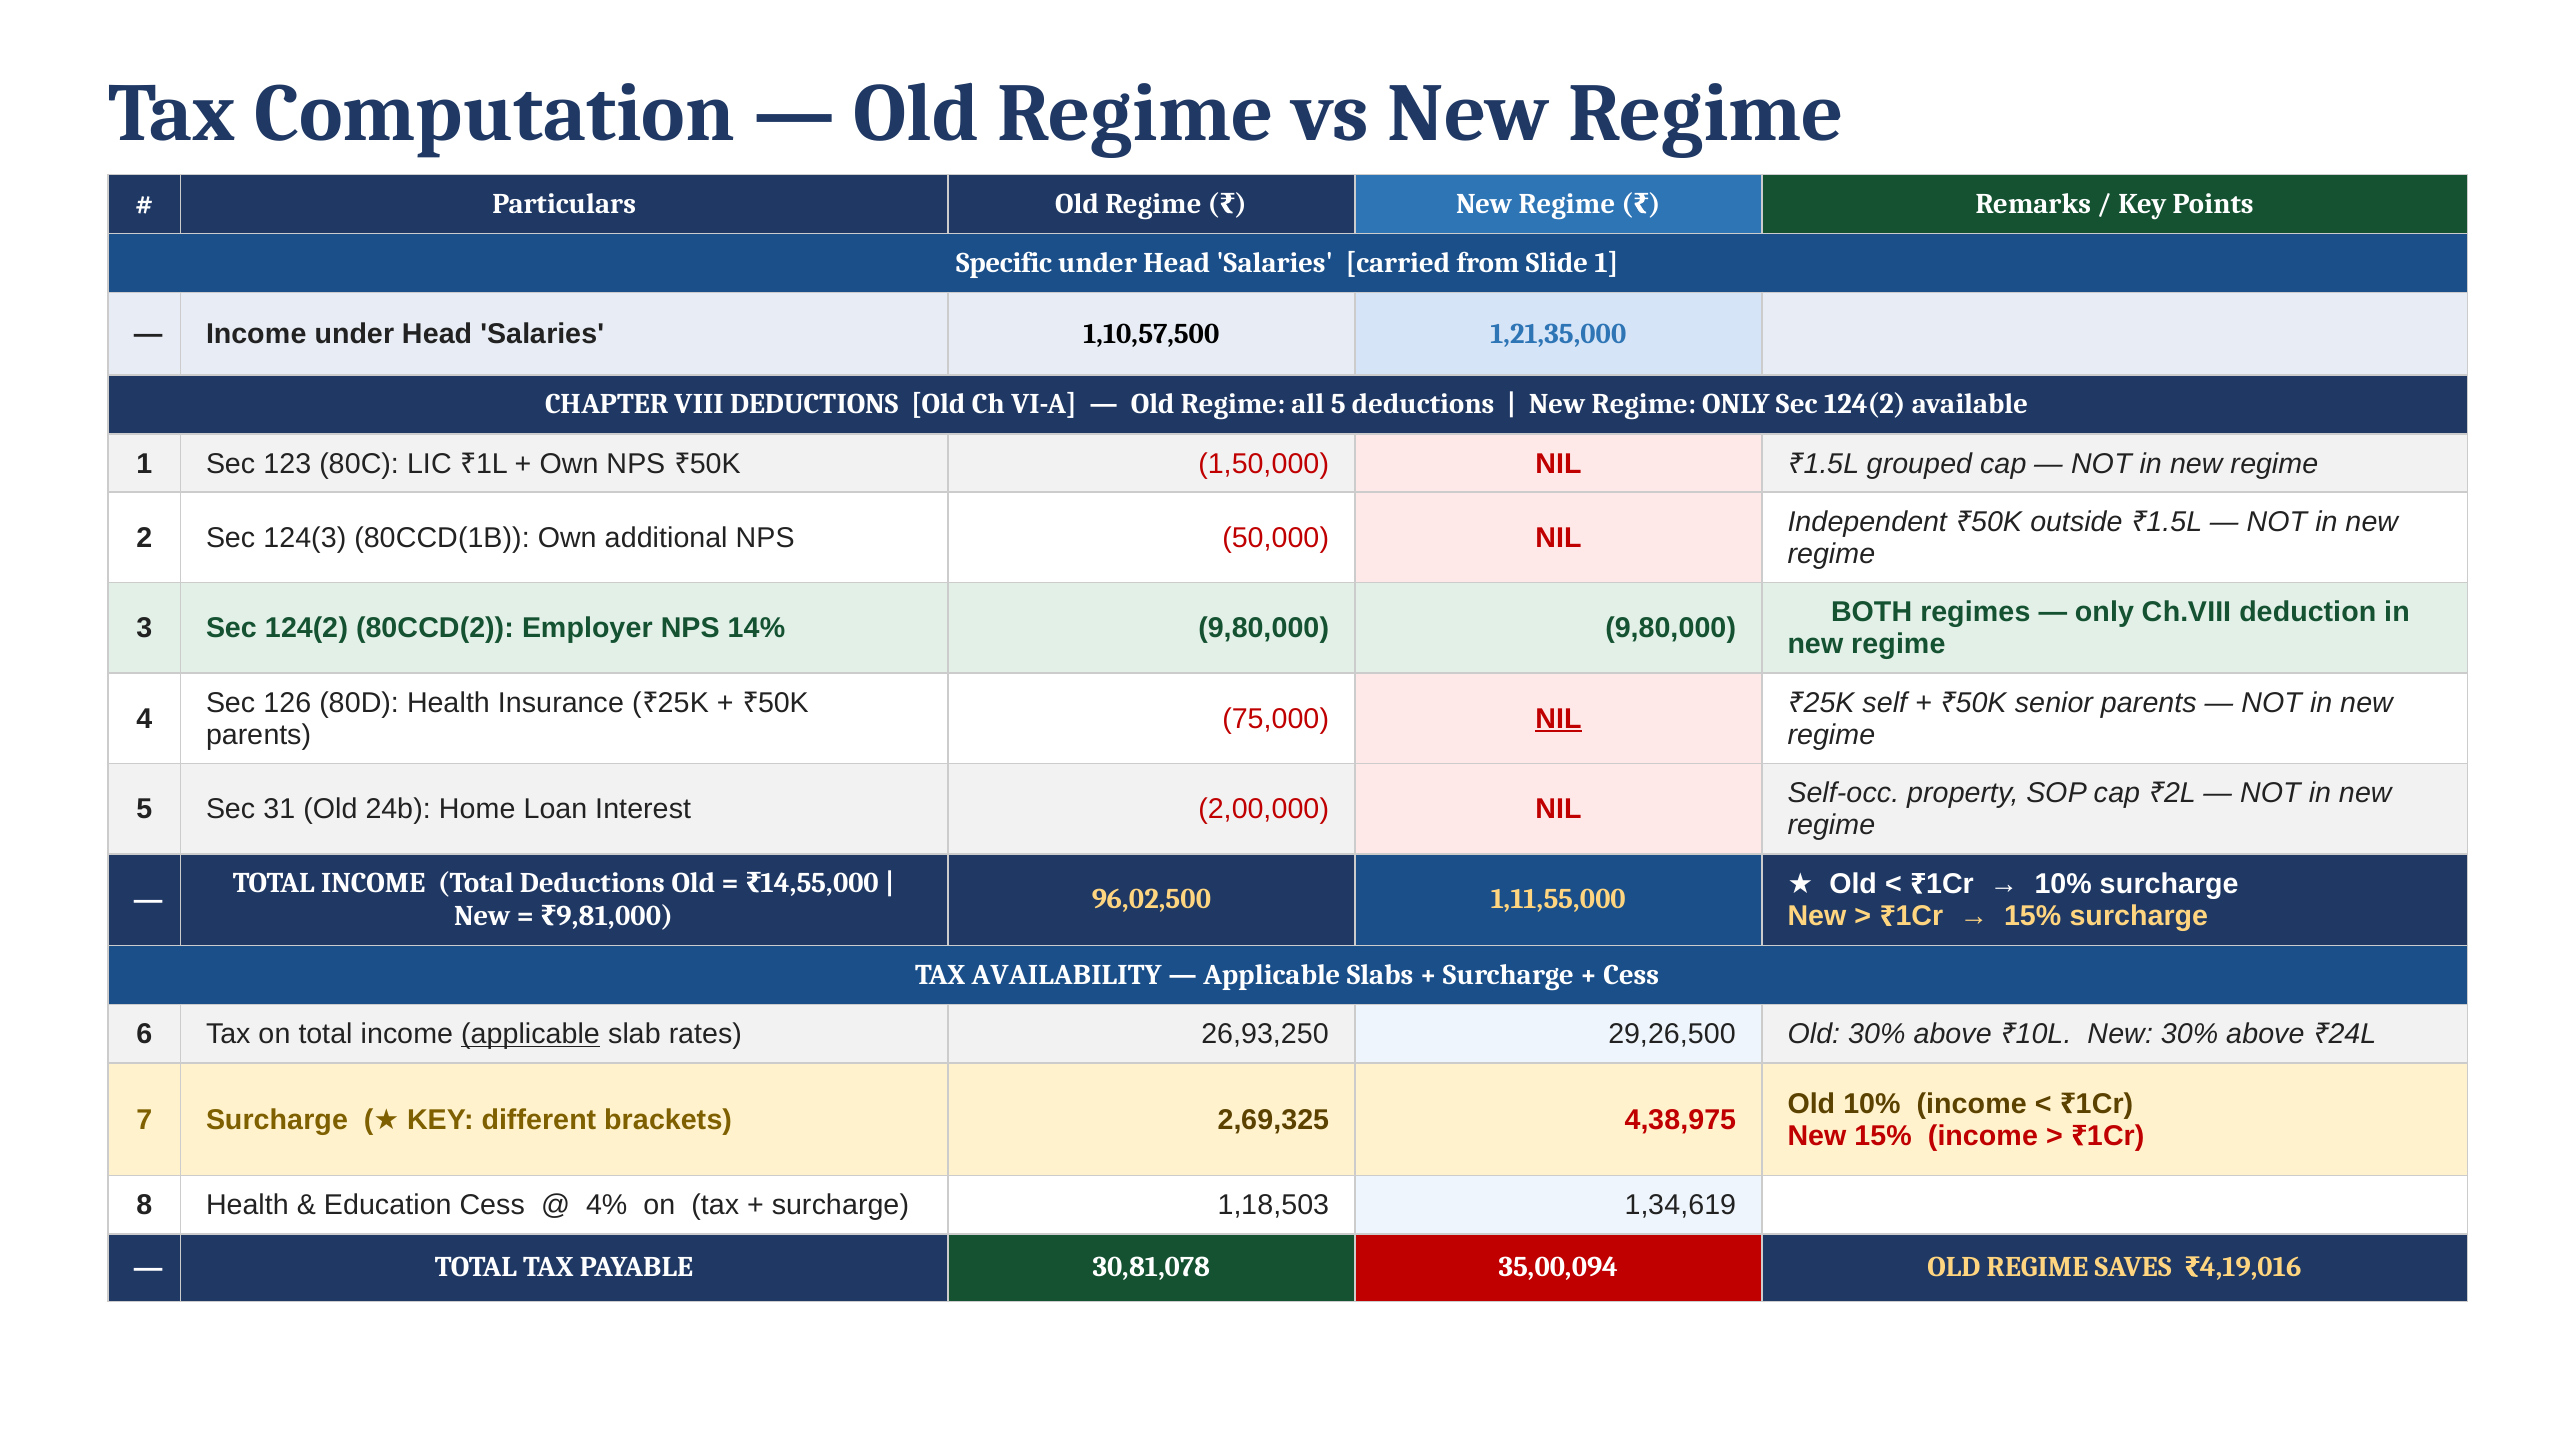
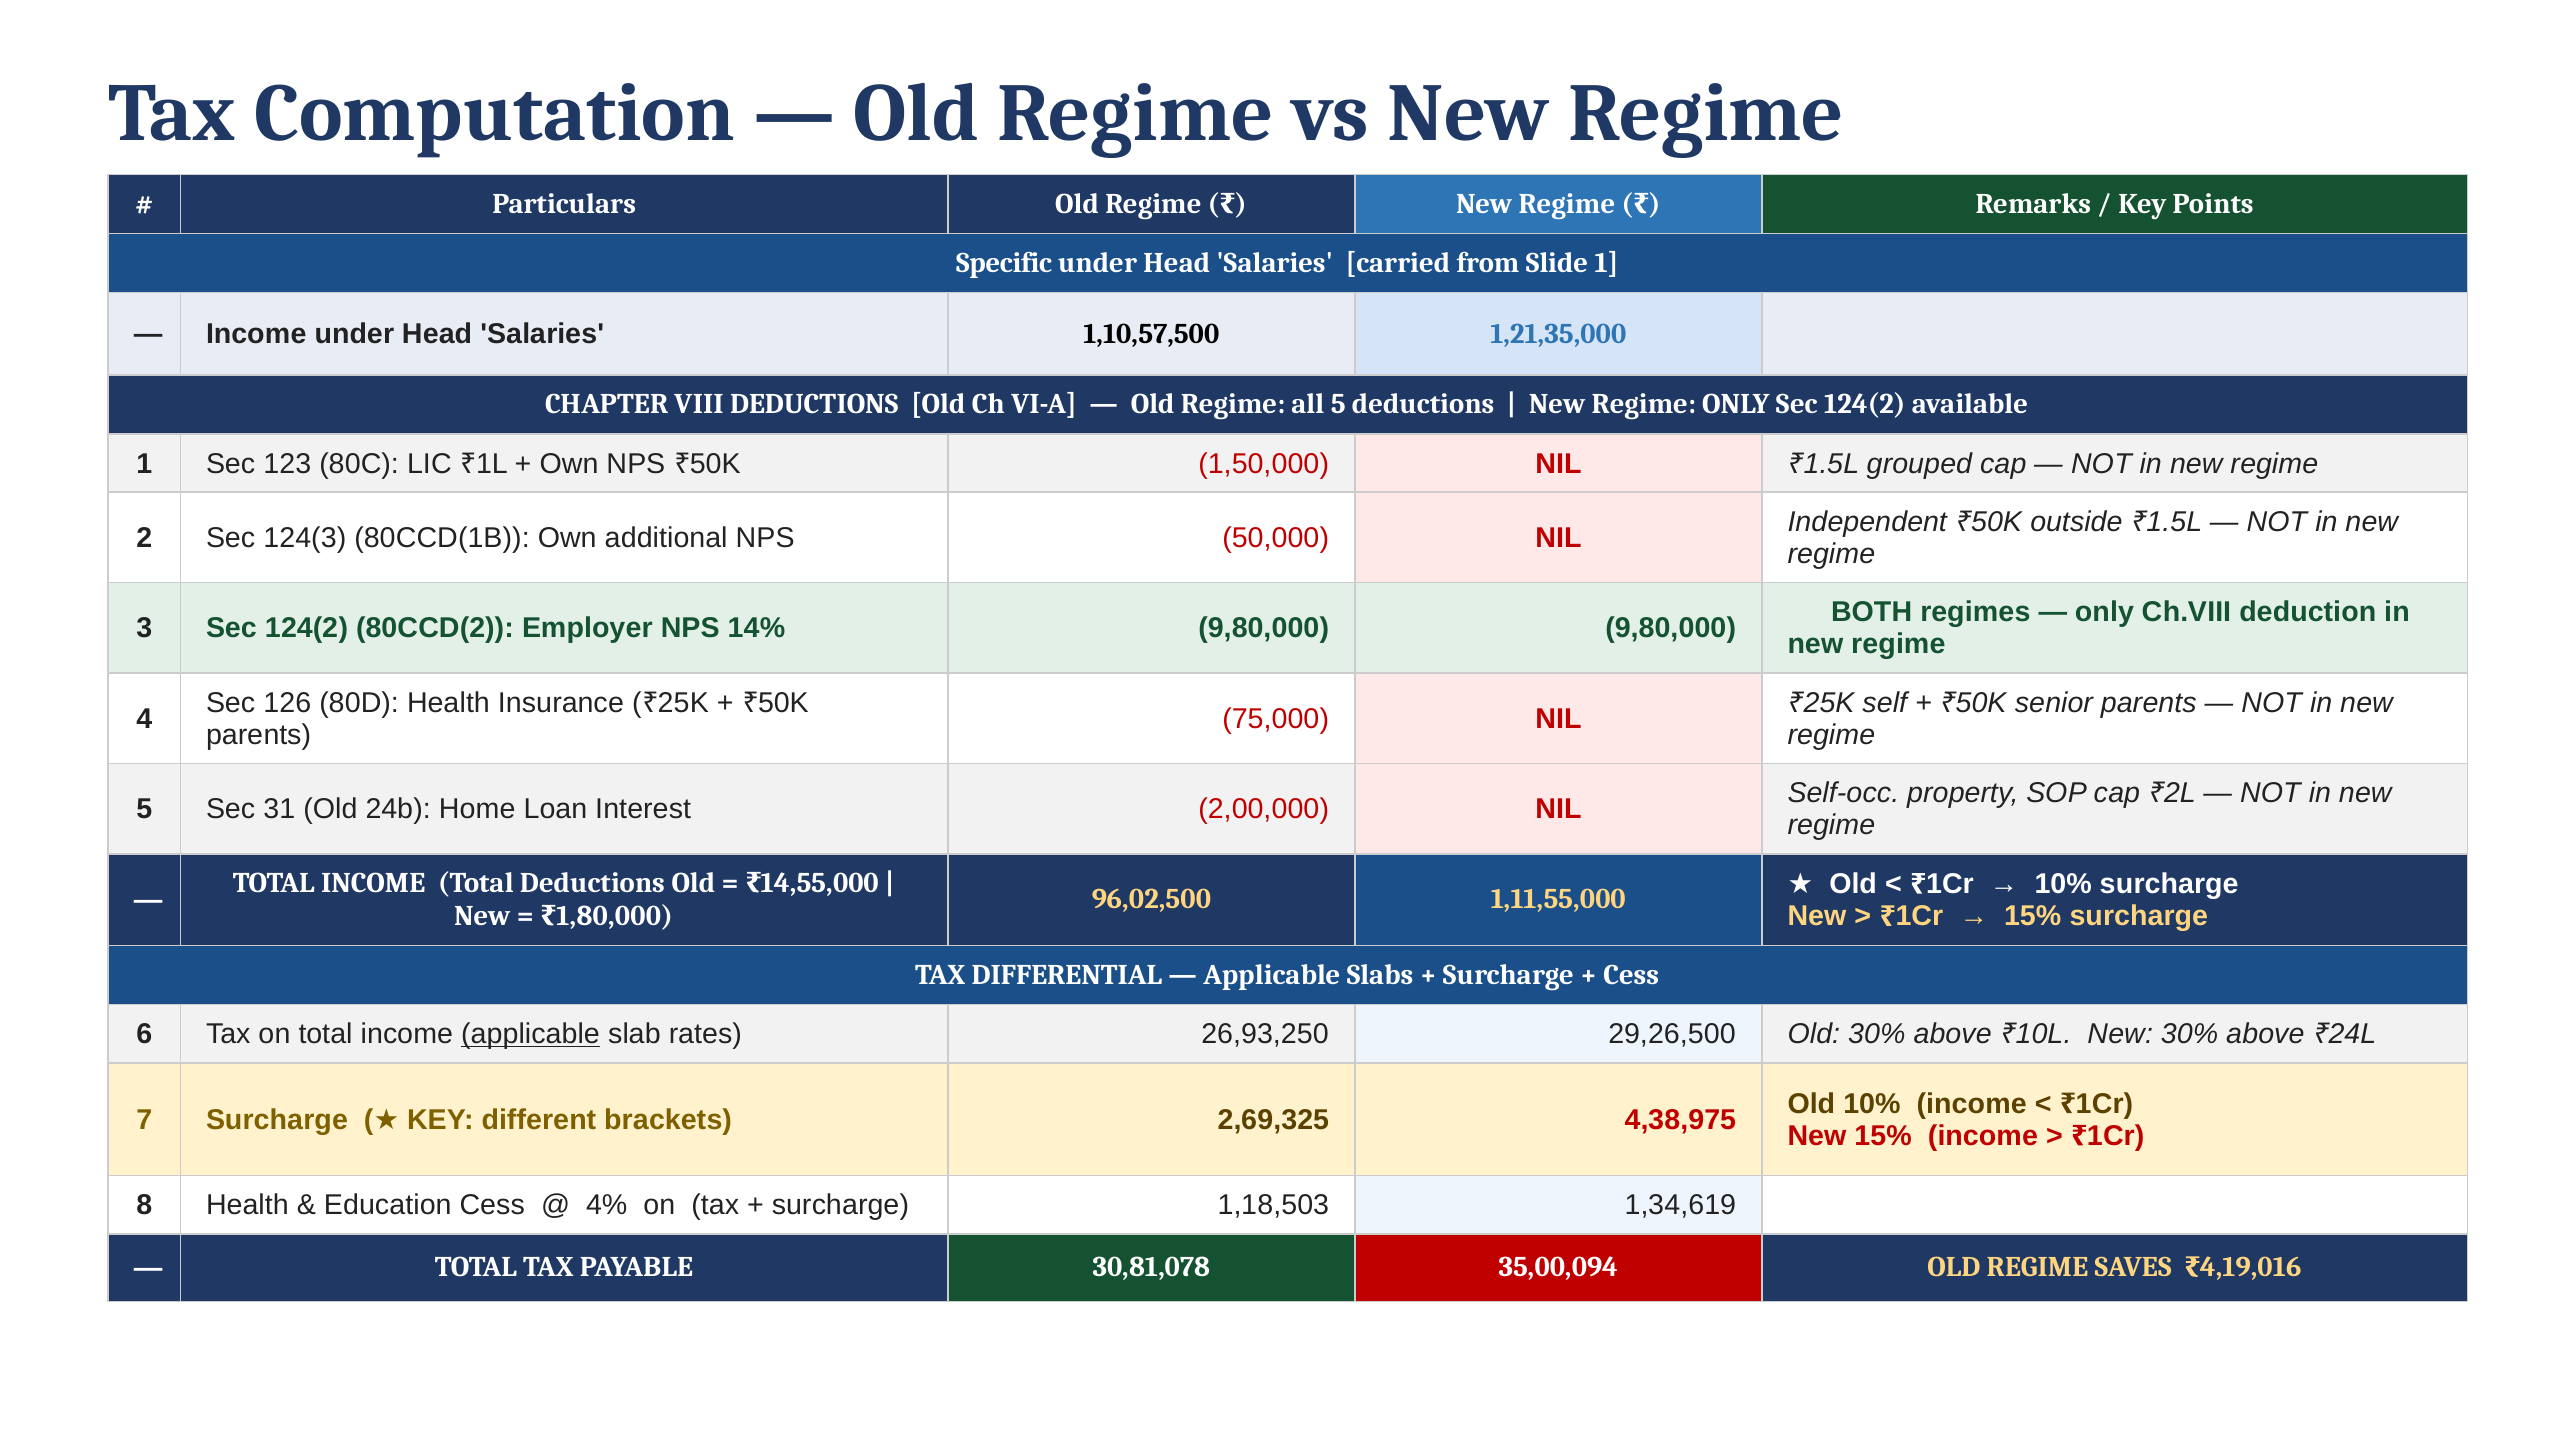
NIL underline: present -> none (1559, 719)
9,81,000: 9,81,000 -> 1,80,000 (615, 916)
AVAILABILITY: AVAILABILITY -> DIFFERENTIAL (1067, 975)
